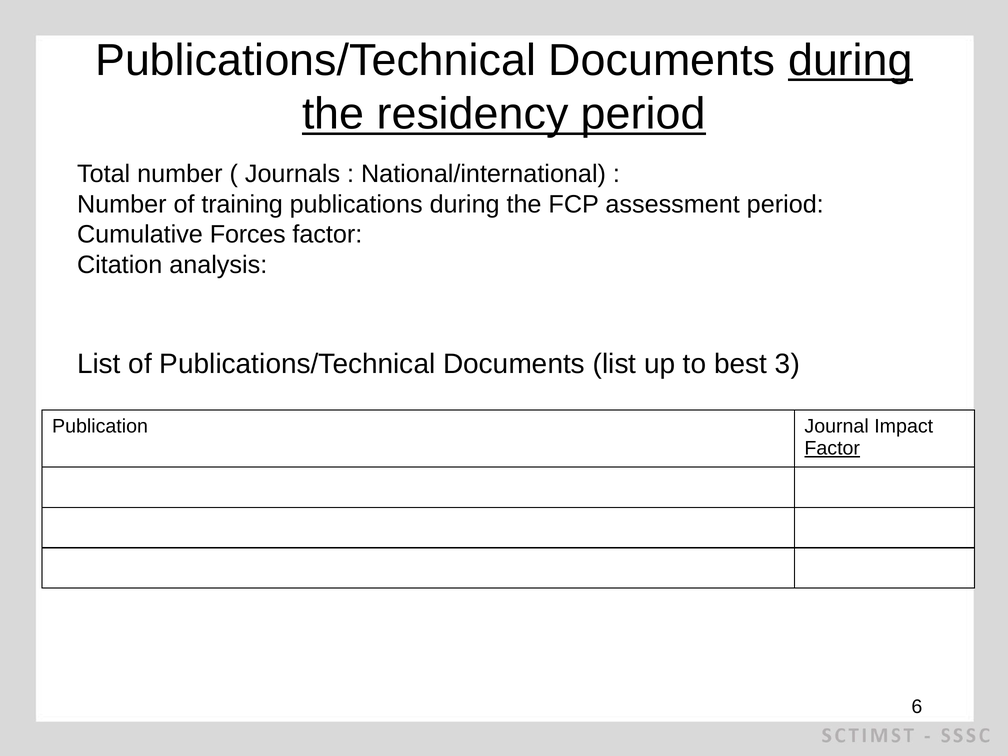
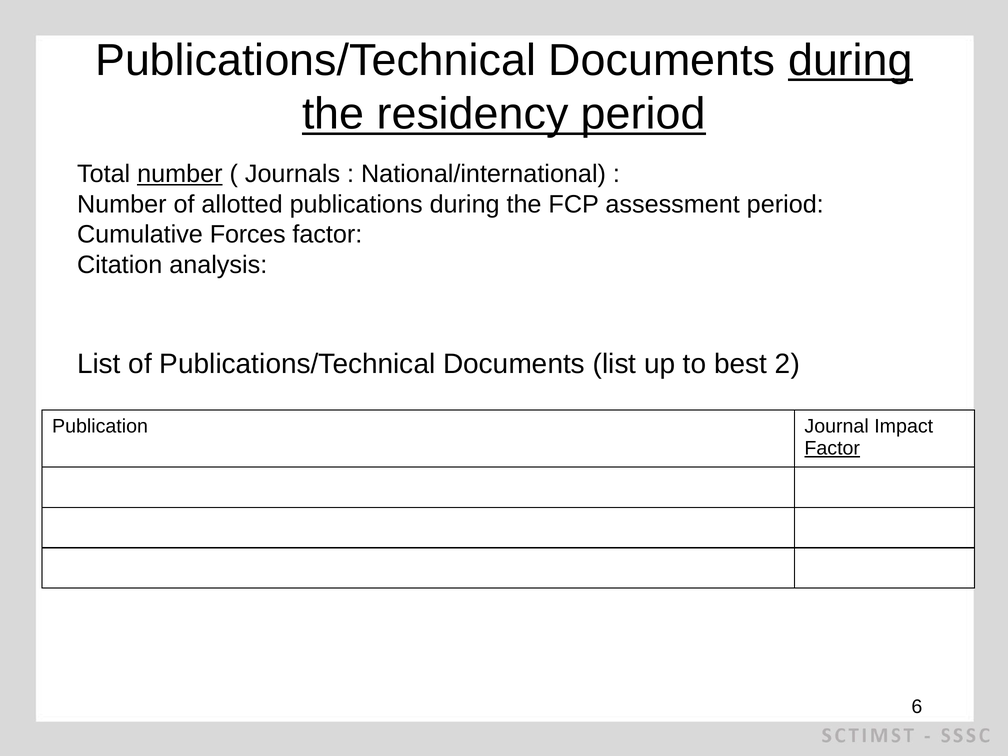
number underline: none -> present (180, 174)
training: training -> allotted (242, 204)
3: 3 -> 2 (787, 364)
